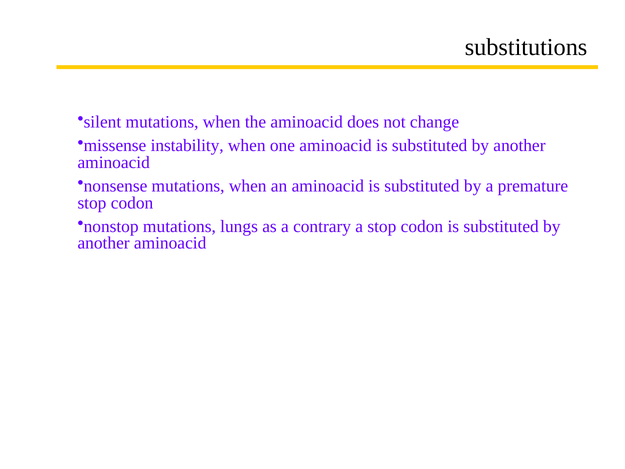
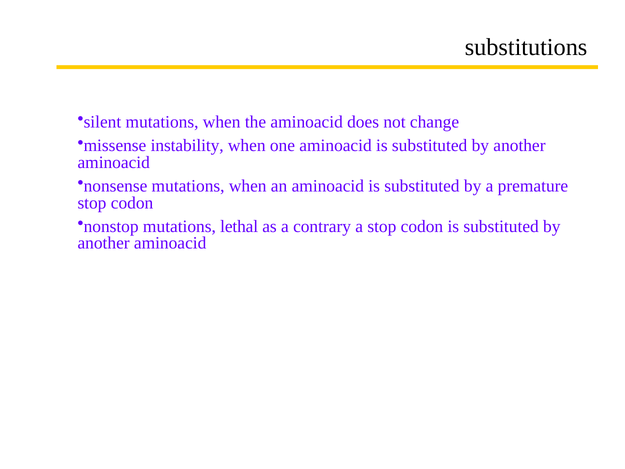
lungs: lungs -> lethal (239, 226)
